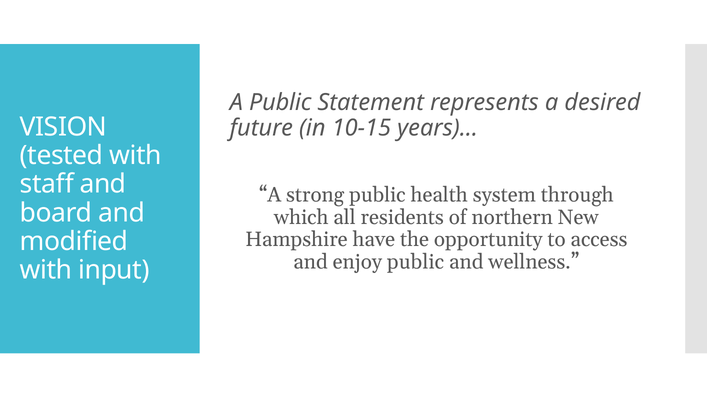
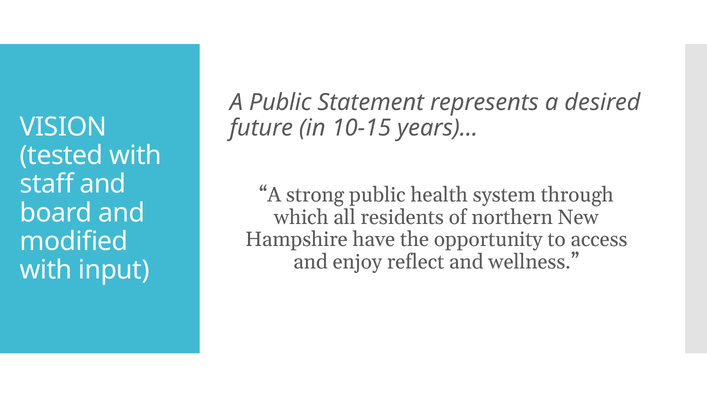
enjoy public: public -> reflect (416, 262)
